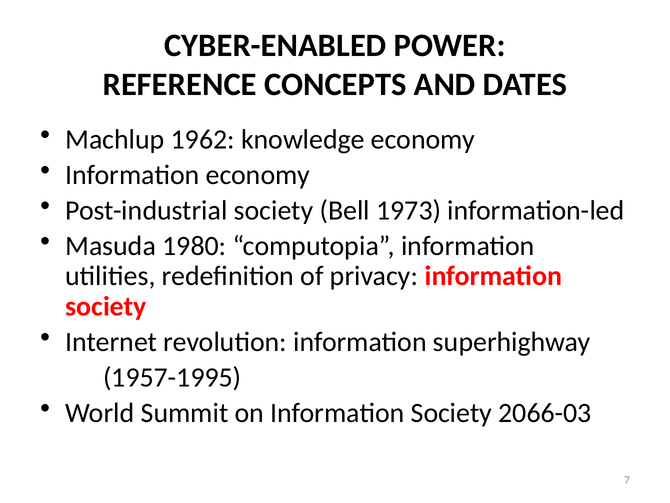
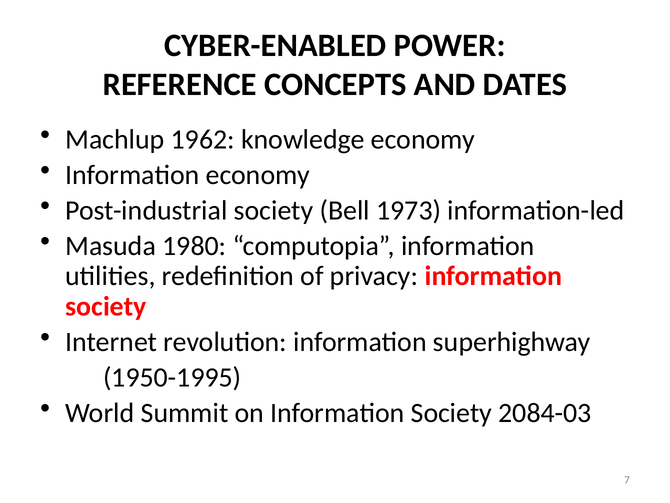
1957-1995: 1957-1995 -> 1950-1995 (172, 377)
2066-03: 2066-03 -> 2084-03 (545, 413)
